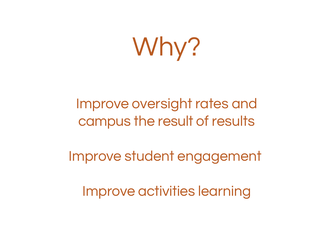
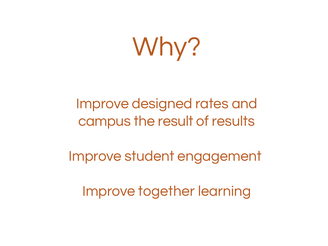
oversight: oversight -> designed (162, 104)
activities: activities -> together (167, 191)
